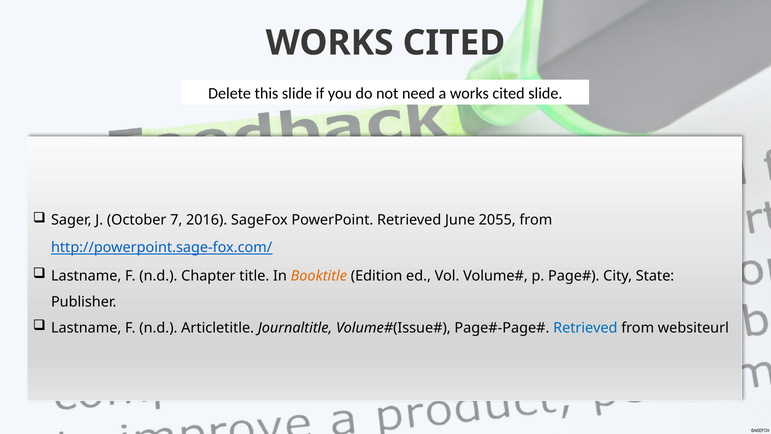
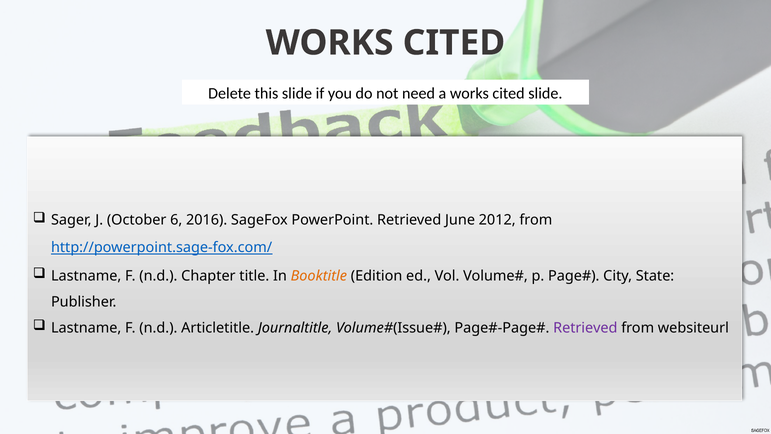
7: 7 -> 6 (176, 220)
2055: 2055 -> 2012 (497, 220)
Retrieved colour: blue -> purple (585, 328)
